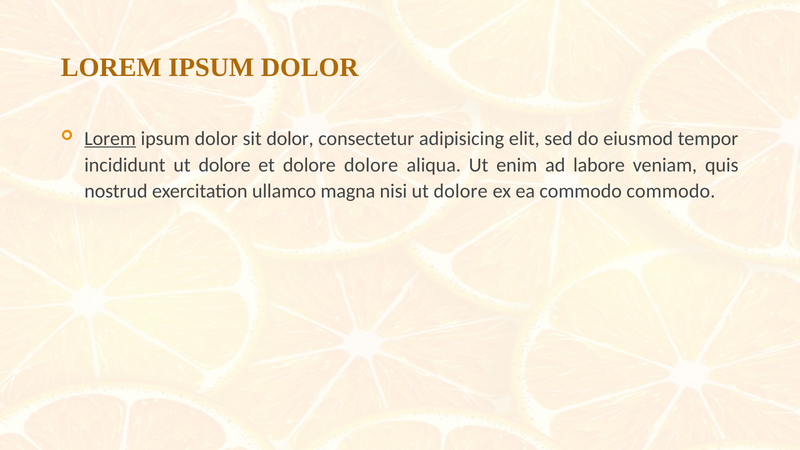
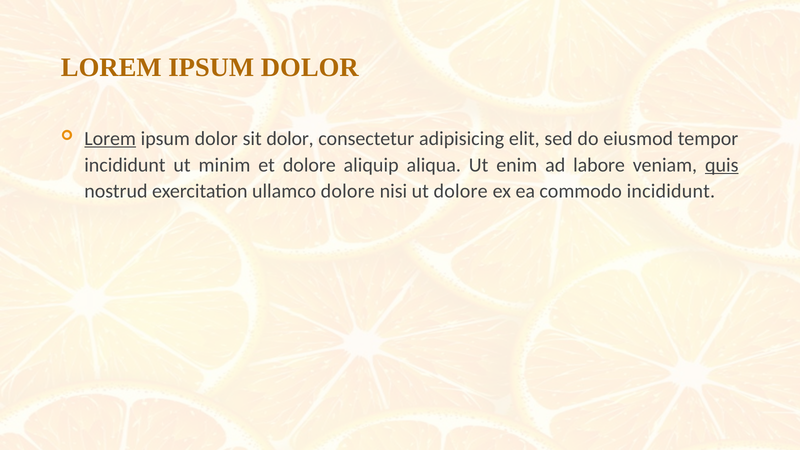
incididunt ut dolore: dolore -> minim (224, 165)
dolore dolore: dolore -> aliquip (371, 165)
quis underline: none -> present (722, 165)
ullamco magna: magna -> dolore (348, 191)
commodo commodo: commodo -> incididunt (671, 191)
